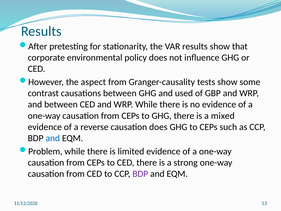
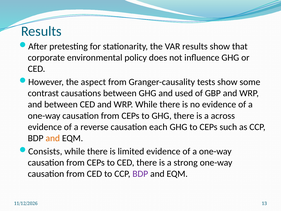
mixed: mixed -> across (223, 116)
causation does: does -> each (158, 127)
and colour: blue -> orange (53, 138)
Problem: Problem -> Consists (45, 151)
